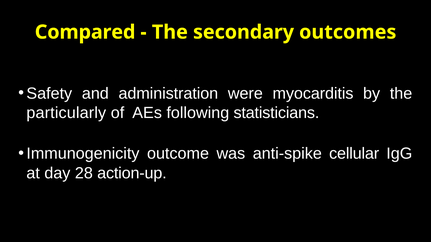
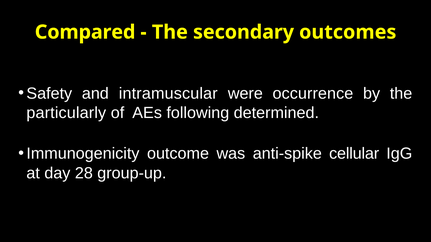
administration: administration -> intramuscular (168, 94)
myocarditis: myocarditis -> occurrence (313, 94)
statisticians: statisticians -> determined (276, 113)
action-up: action-up -> group-up (132, 173)
